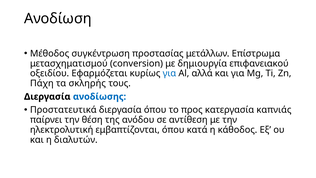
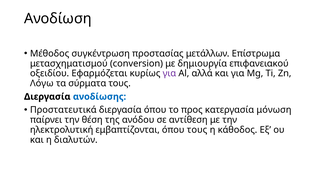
για colour: blue -> purple (169, 73)
Πάχη: Πάχη -> Λόγω (42, 83)
σκληρής: σκληρής -> σύρματα (87, 83)
καπνιάς: καπνιάς -> μόνωση (274, 110)
όπου κατά: κατά -> τους (197, 130)
